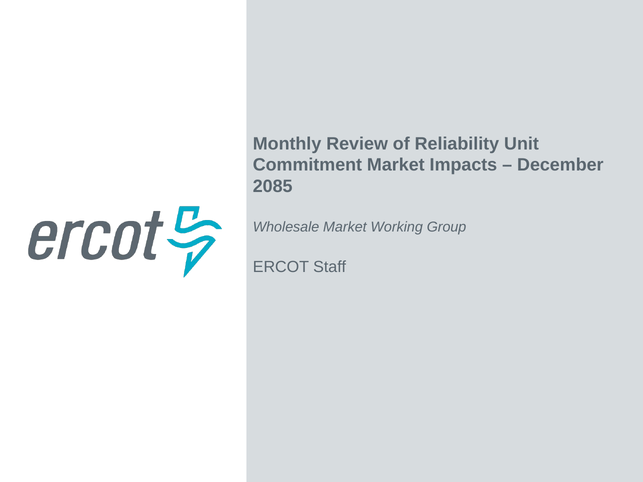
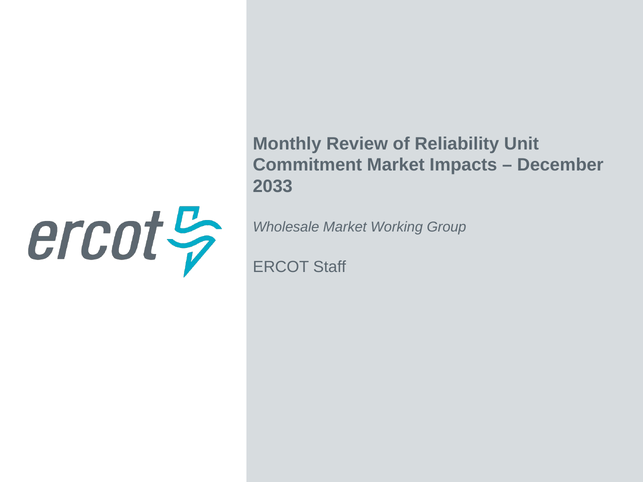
2085: 2085 -> 2033 (273, 187)
